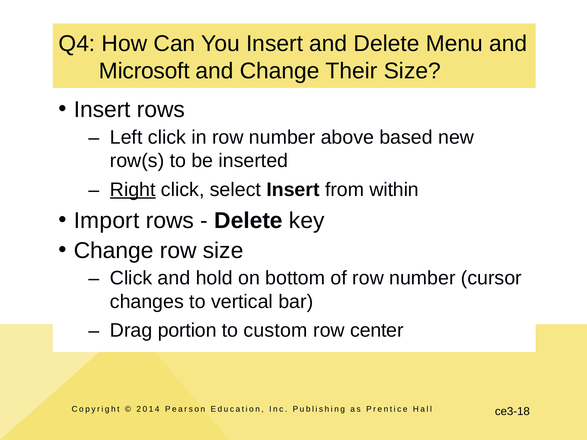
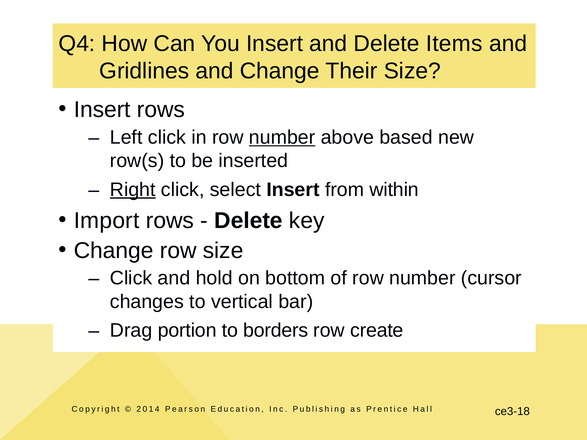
Menu: Menu -> Items (454, 44)
Microsoft: Microsoft -> Gridlines (144, 71)
number underline: none -> present (282, 137)
custom: custom -> borders (276, 331)
center: center -> create (377, 331)
